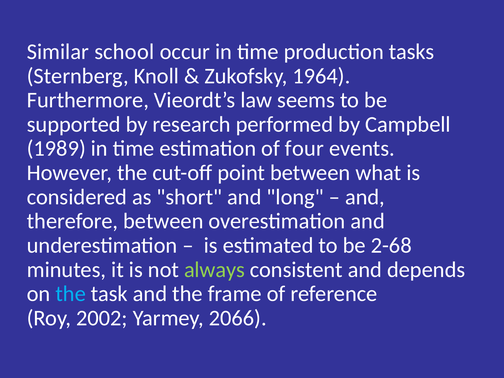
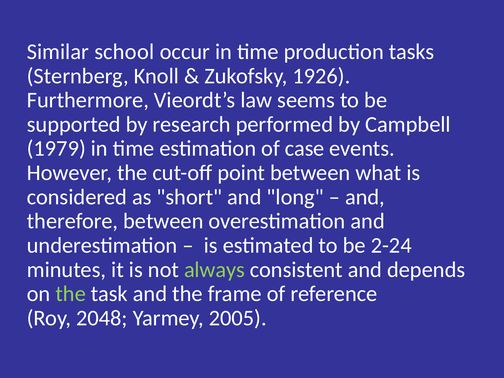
1964: 1964 -> 1926 (322, 76)
1989: 1989 -> 1979 (56, 149)
four: four -> case (305, 149)
2-68: 2-68 -> 2-24 (391, 245)
the colour: light blue -> light green (71, 294)
2002: 2002 -> 2048 (102, 318)
2066: 2066 -> 2005 (238, 318)
